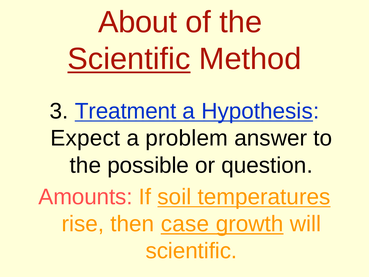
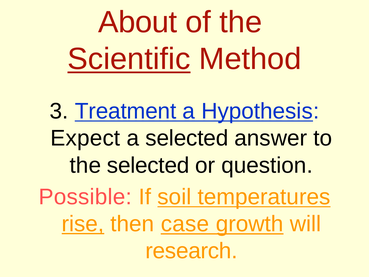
a problem: problem -> selected (187, 138)
the possible: possible -> selected (148, 165)
Amounts: Amounts -> Possible (85, 197)
rise underline: none -> present (83, 224)
scientific: scientific -> research (191, 251)
